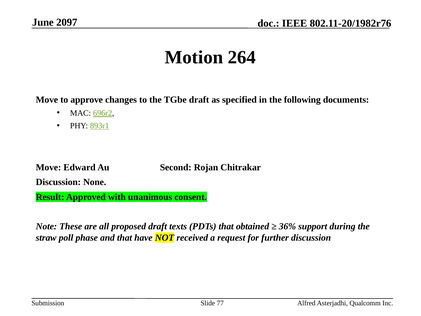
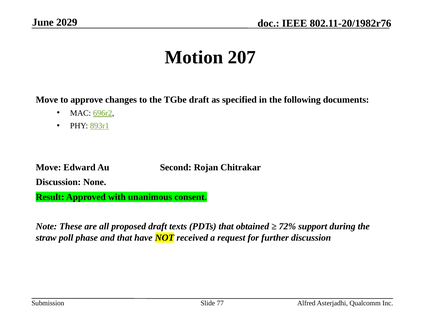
2097: 2097 -> 2029 (67, 22)
264: 264 -> 207 (242, 57)
36%: 36% -> 72% (287, 226)
